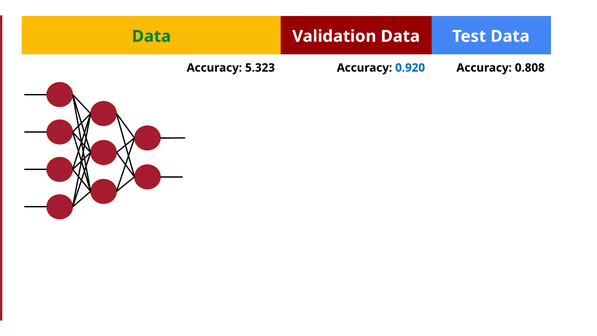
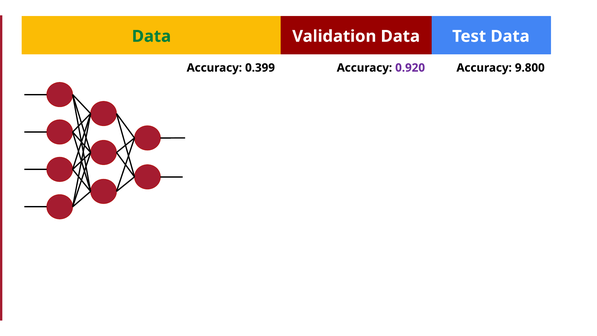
5.323: 5.323 -> 0.399 (260, 68)
0.920 colour: blue -> purple (410, 68)
0.808: 0.808 -> 9.800 (530, 68)
